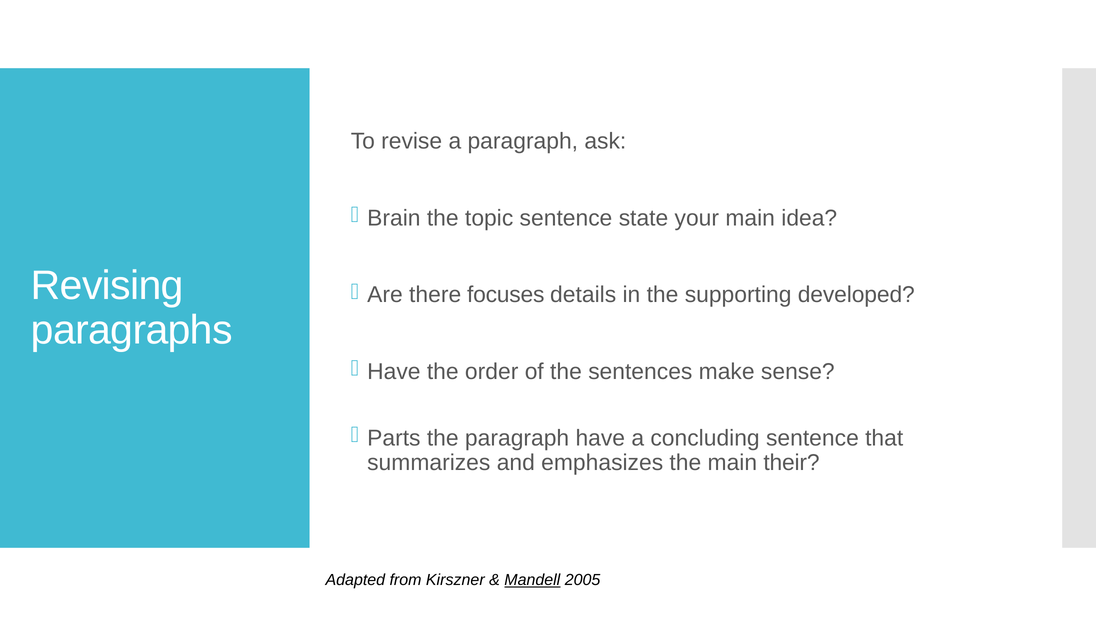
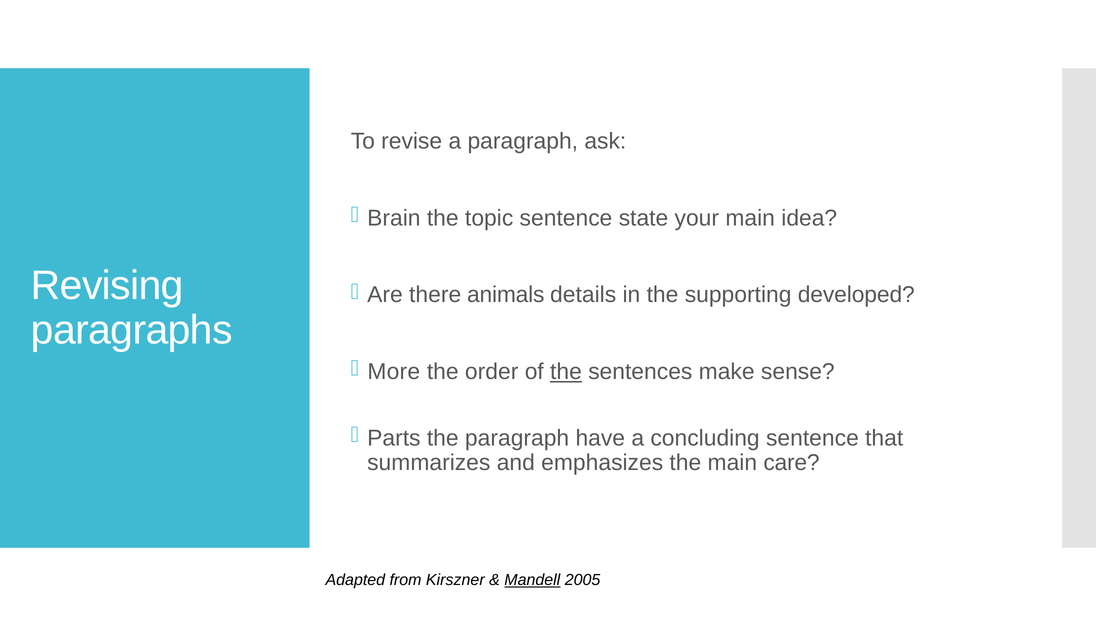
focuses: focuses -> animals (506, 295)
Have: Have -> More (394, 371)
the underline: none -> present (566, 371)
their: their -> care (792, 462)
